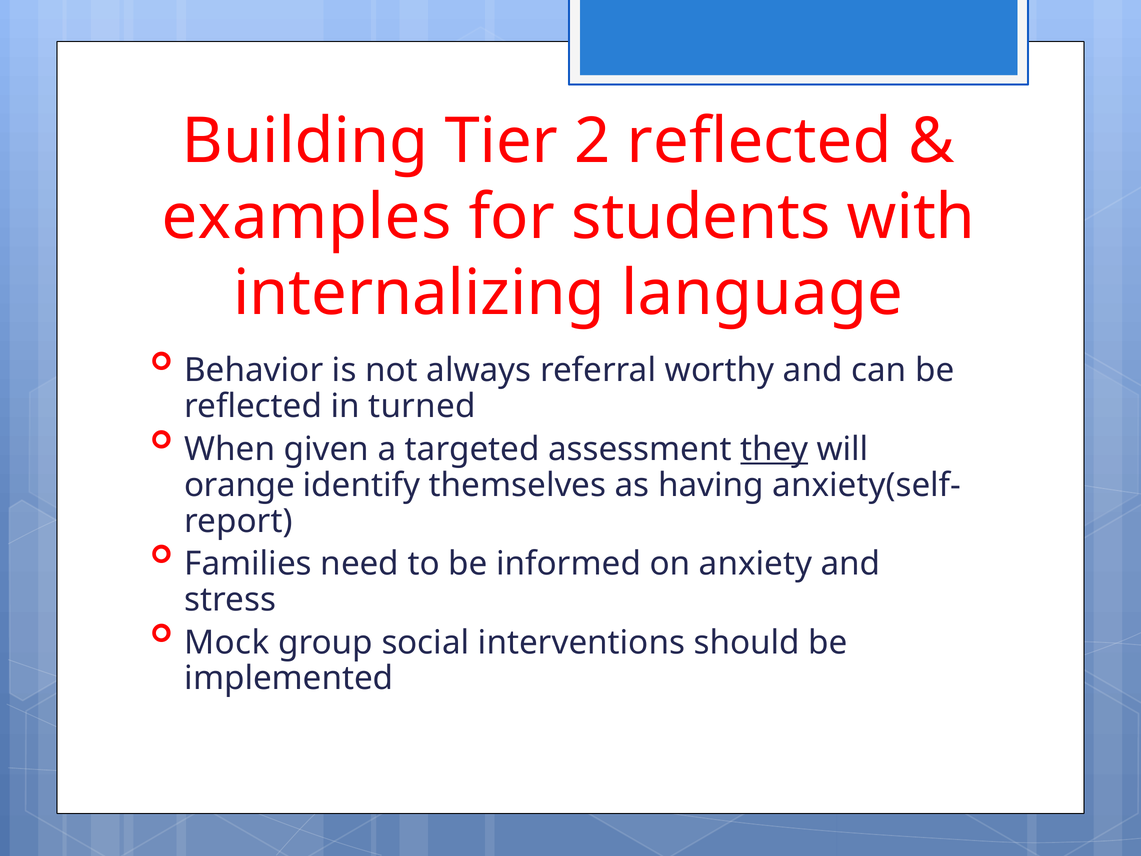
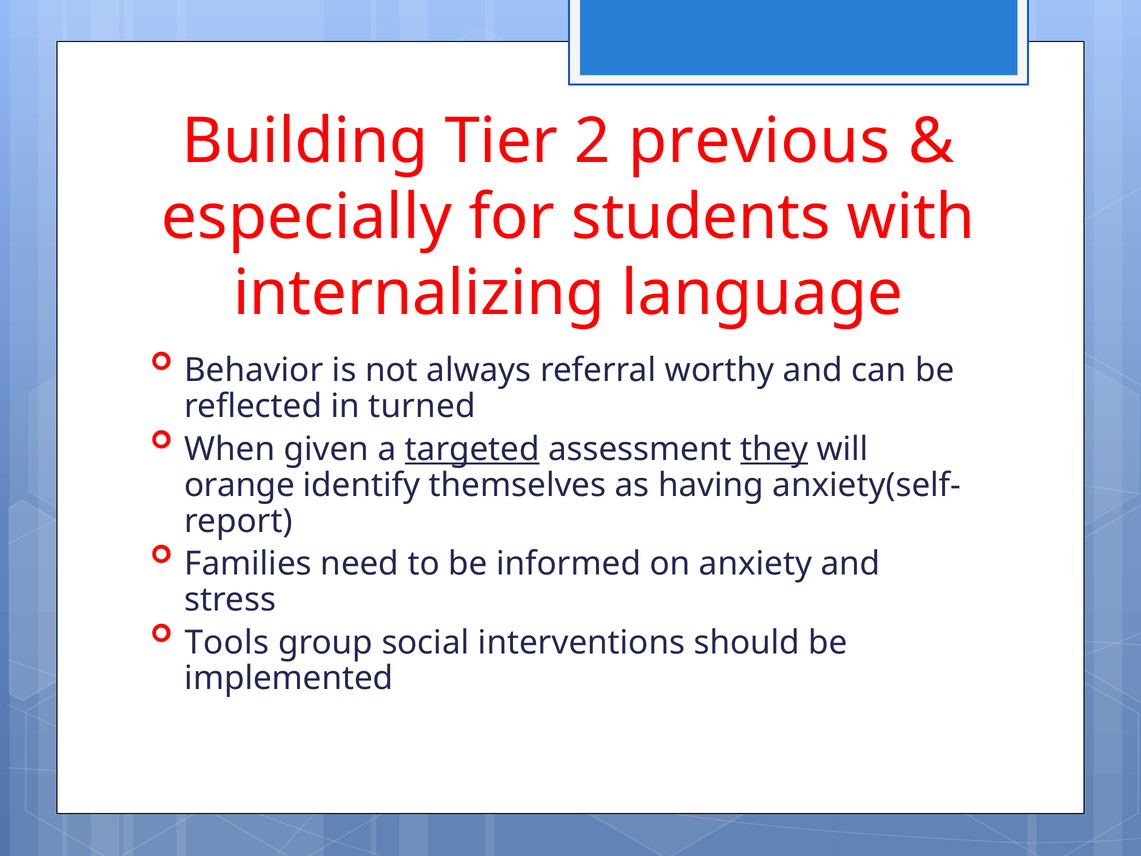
2 reflected: reflected -> previous (759, 141)
examples: examples -> especially (307, 217)
targeted underline: none -> present (472, 449)
Mock: Mock -> Tools (227, 642)
